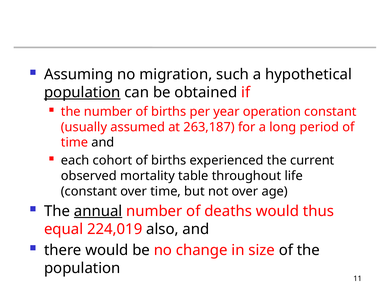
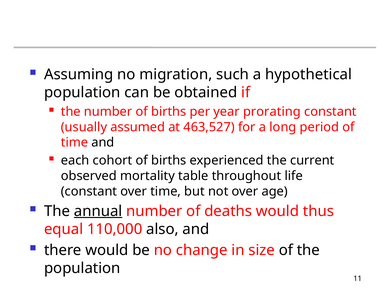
population underline: present -> none (82, 92)
operation: operation -> prorating (272, 112)
263,187: 263,187 -> 463,527 (209, 127)
224,019: 224,019 -> 110,000 (115, 229)
